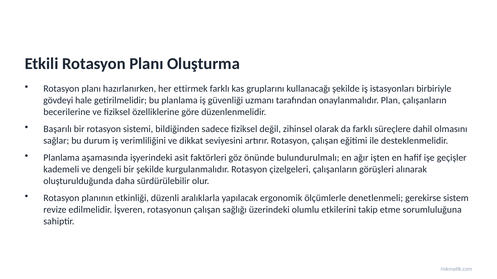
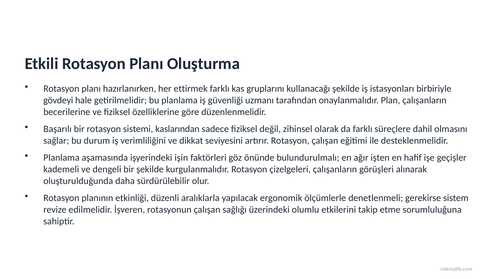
bildiğinden: bildiğinden -> kaslarından (177, 129)
asit: asit -> işin (181, 158)
